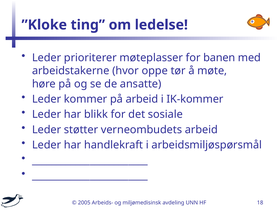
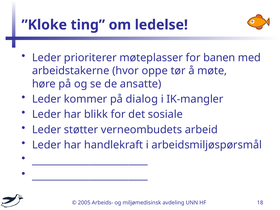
på arbeid: arbeid -> dialog (142, 99)
IK-kommer: IK-kommer -> IK-mangler (195, 99)
